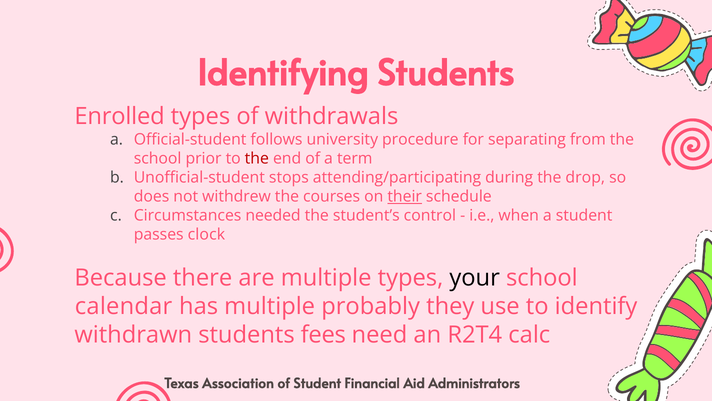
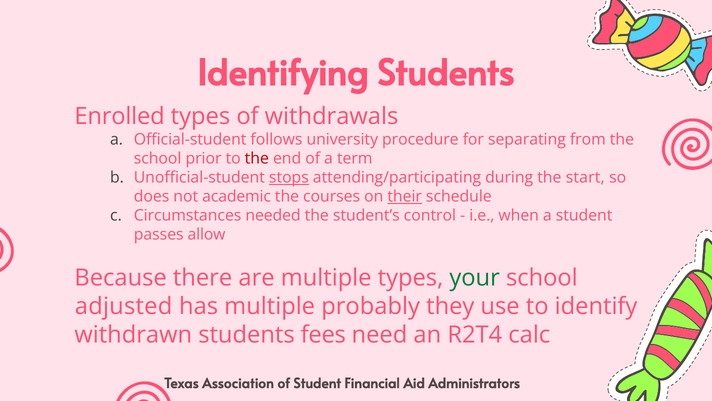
stops underline: none -> present (289, 177)
drop: drop -> start (585, 177)
withdrew: withdrew -> academic (237, 196)
clock: clock -> allow (207, 234)
your colour: black -> green (475, 277)
calendar: calendar -> adjusted (124, 306)
